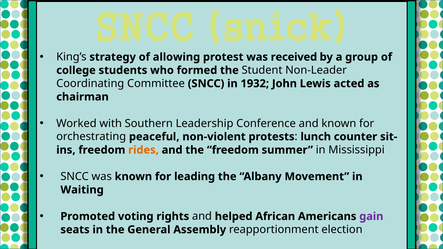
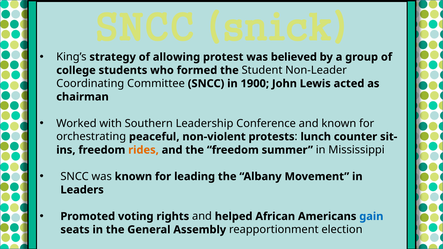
received: received -> believed (294, 57)
1932: 1932 -> 1900 (255, 84)
Waiting: Waiting -> Leaders (82, 190)
gain colour: purple -> blue (371, 217)
